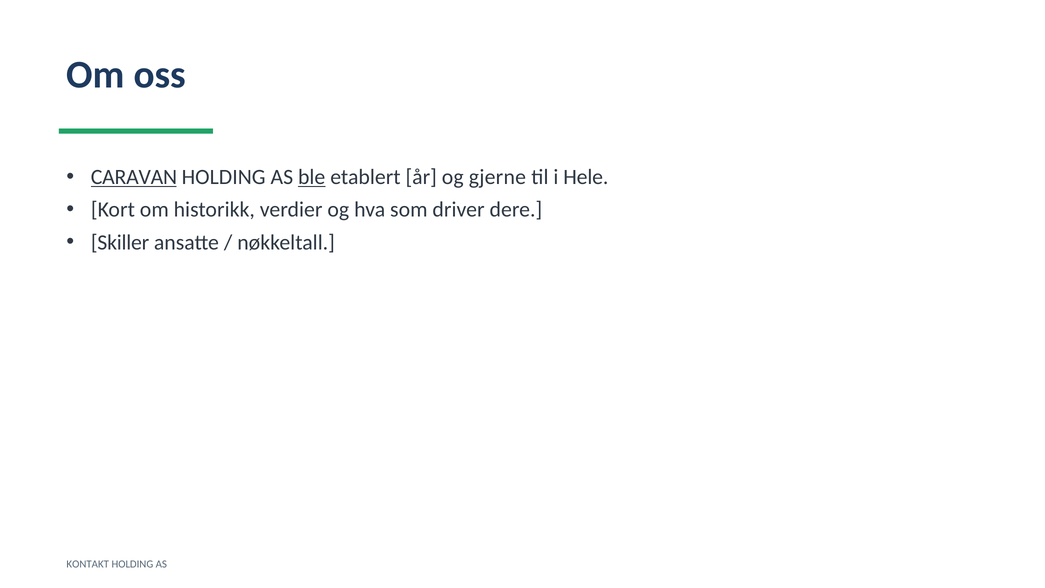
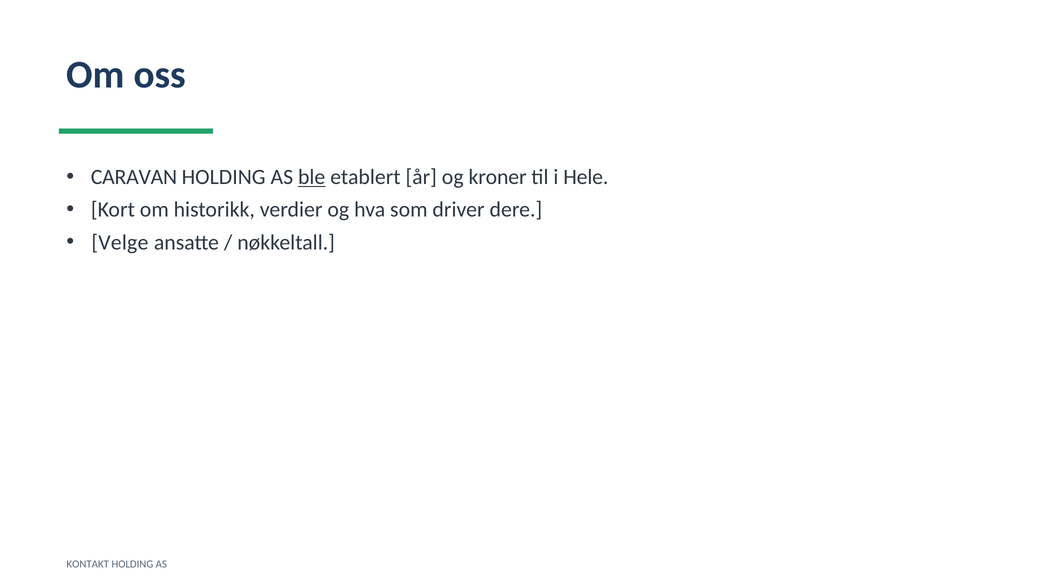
CARAVAN underline: present -> none (134, 177)
gjerne: gjerne -> kroner (498, 177)
Skiller: Skiller -> Velge (120, 242)
